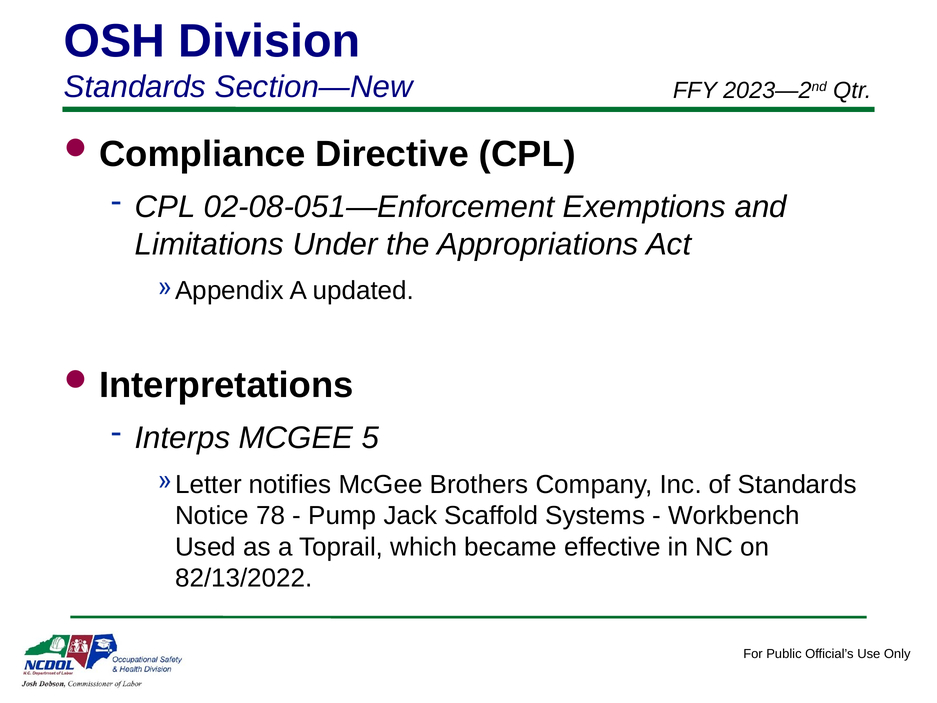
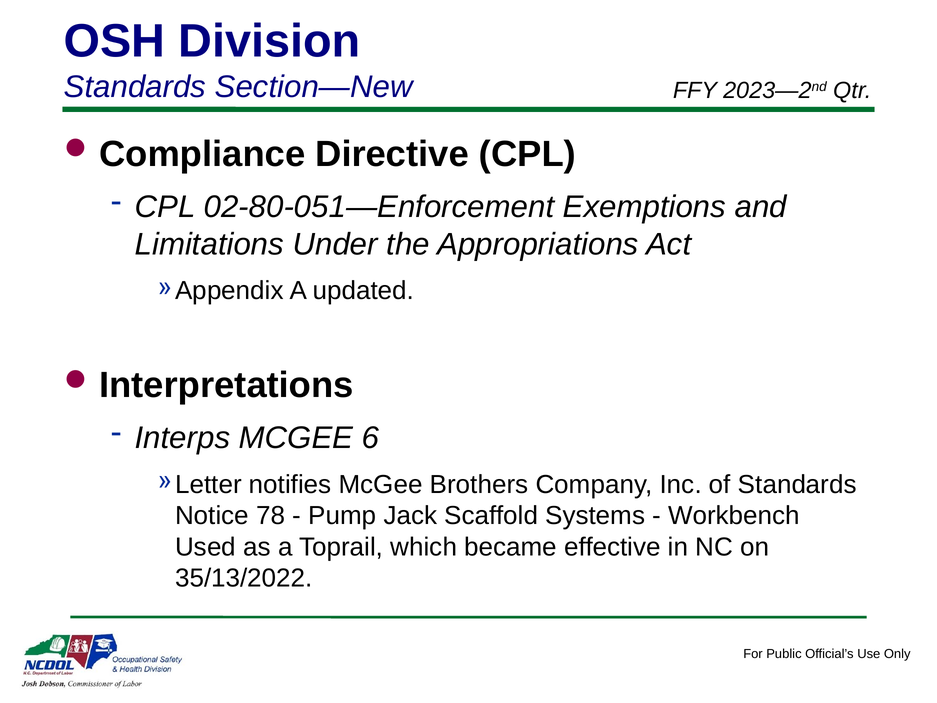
02-08-051—Enforcement: 02-08-051—Enforcement -> 02-80-051—Enforcement (379, 207)
5: 5 -> 6 (371, 438)
82/13/2022: 82/13/2022 -> 35/13/2022 (244, 578)
